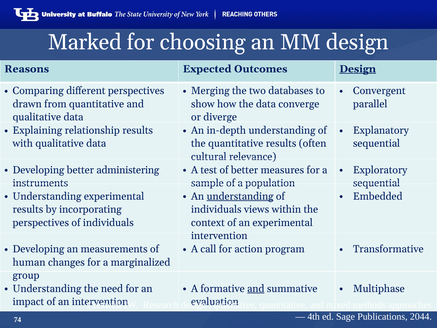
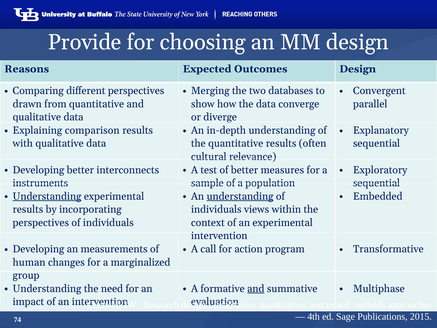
Marked: Marked -> Provide (85, 42)
Design underline: present -> none (358, 69)
relationship: relationship -> comparison (92, 130)
administering: administering -> interconnects (128, 170)
Understanding underline: none -> present (47, 196)
2044: 2044 -> 2015 (421, 316)
